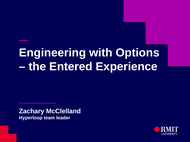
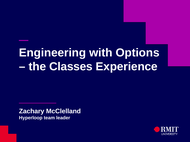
Entered: Entered -> Classes (71, 67)
